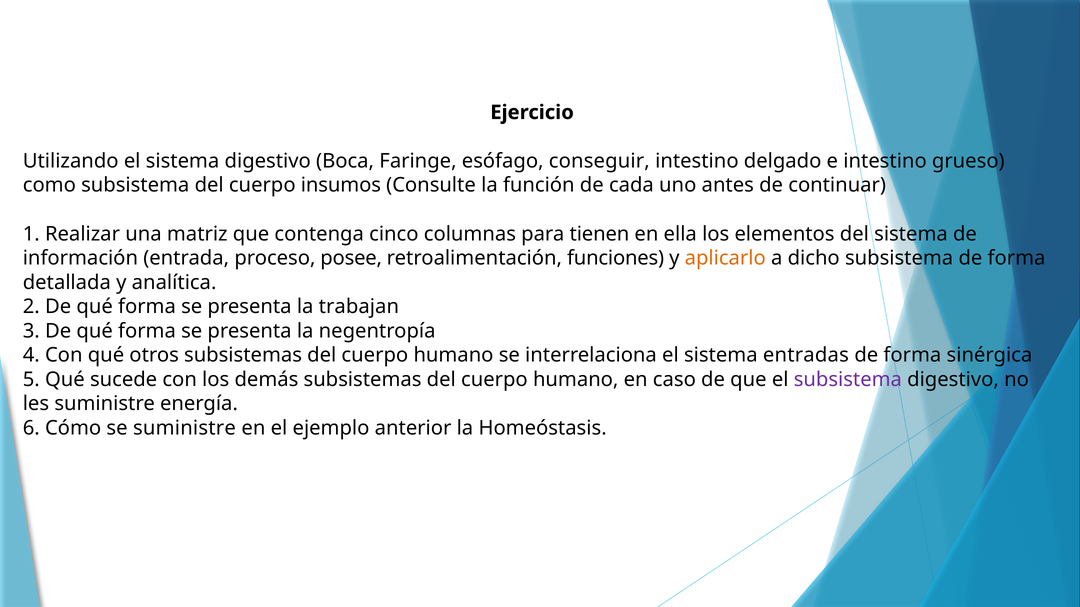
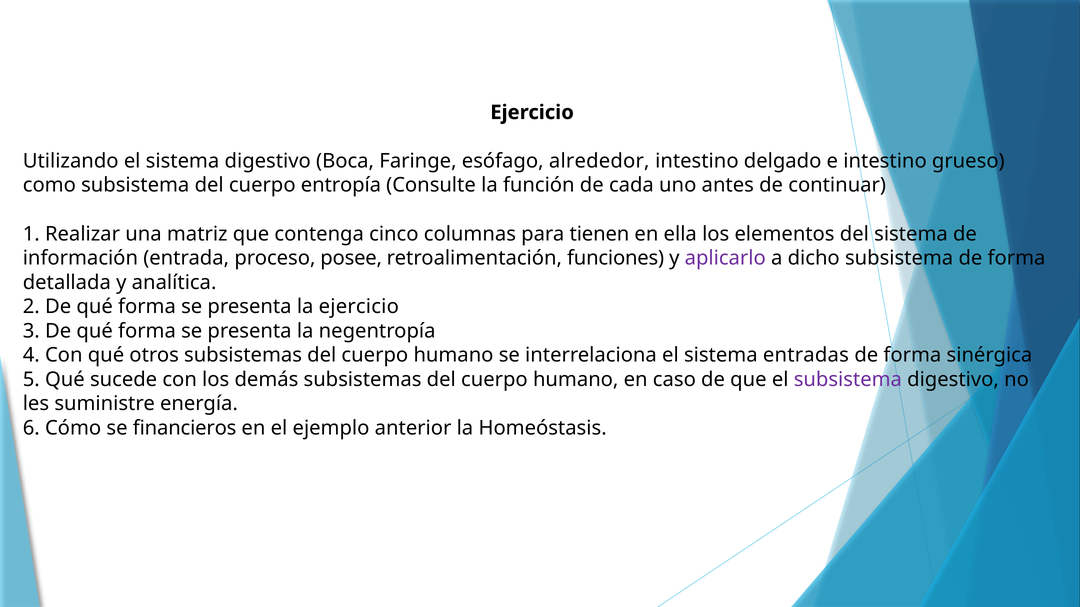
conseguir: conseguir -> alrededor (599, 161)
insumos: insumos -> entropía (341, 185)
aplicarlo colour: orange -> purple (725, 258)
la trabajan: trabajan -> ejercicio (359, 307)
se suministre: suministre -> financieros (185, 428)
